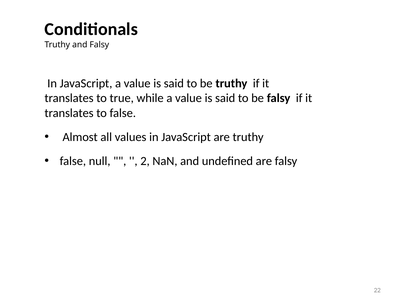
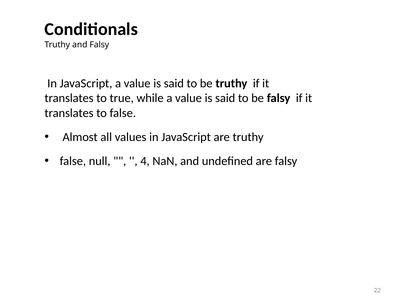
2: 2 -> 4 (145, 161)
